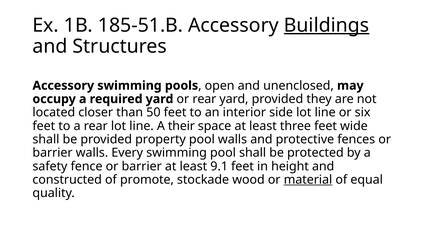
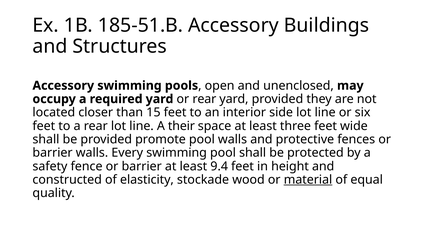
Buildings underline: present -> none (327, 25)
50: 50 -> 15 (153, 112)
property: property -> promote (160, 139)
9.1: 9.1 -> 9.4 (219, 166)
promote: promote -> elasticity (147, 179)
